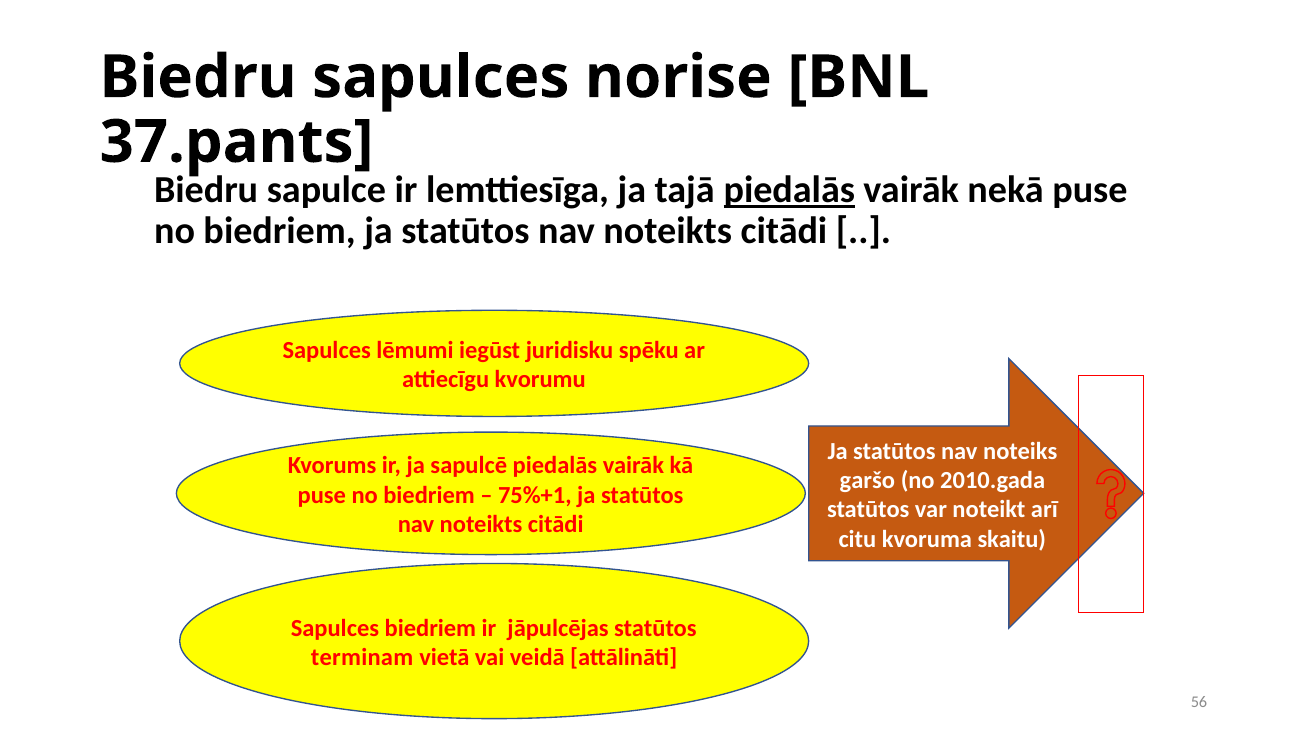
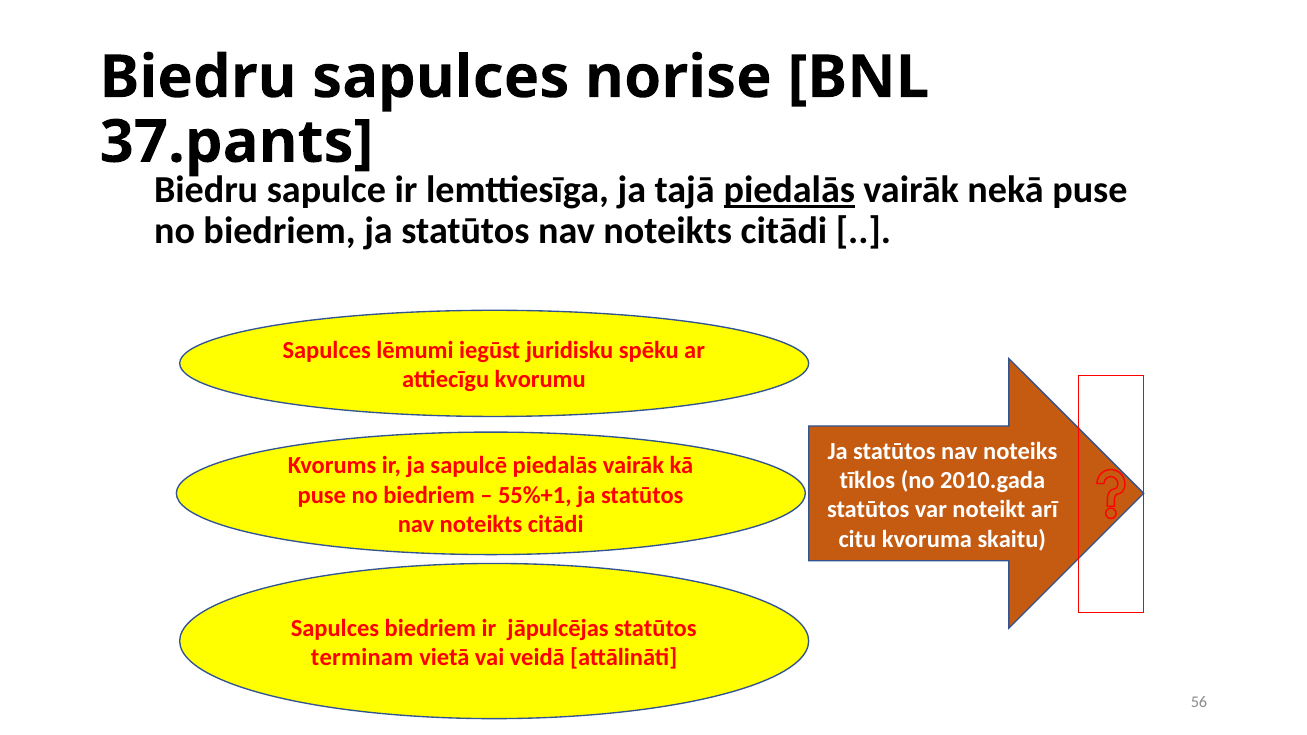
garšo: garšo -> tīklos (867, 480)
75%+1: 75%+1 -> 55%+1 (535, 495)
